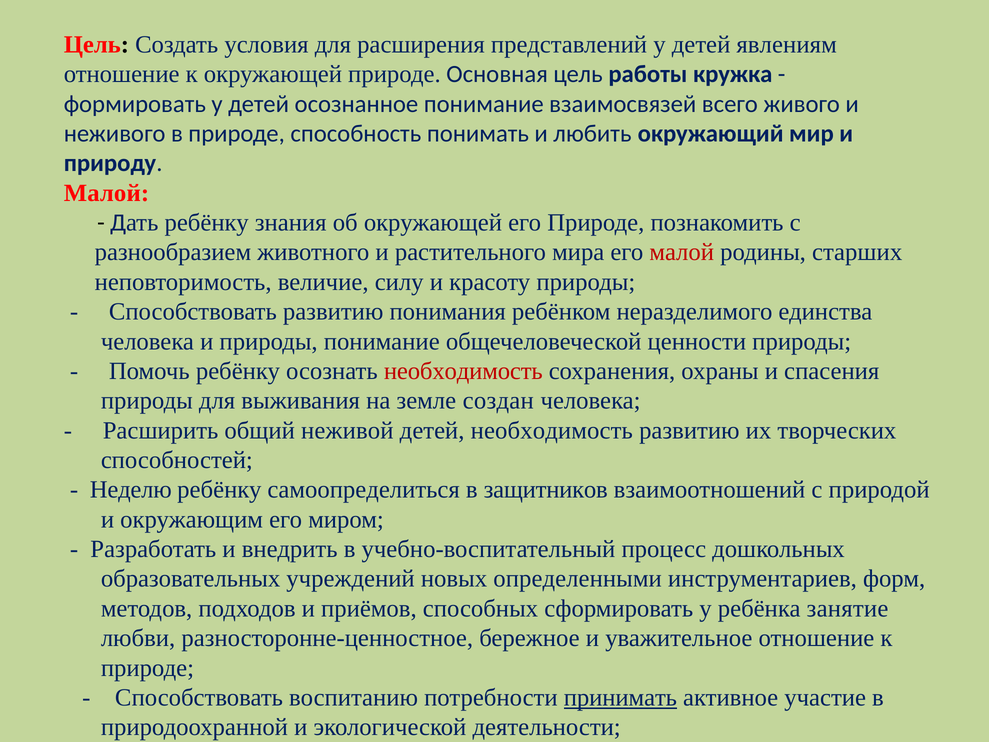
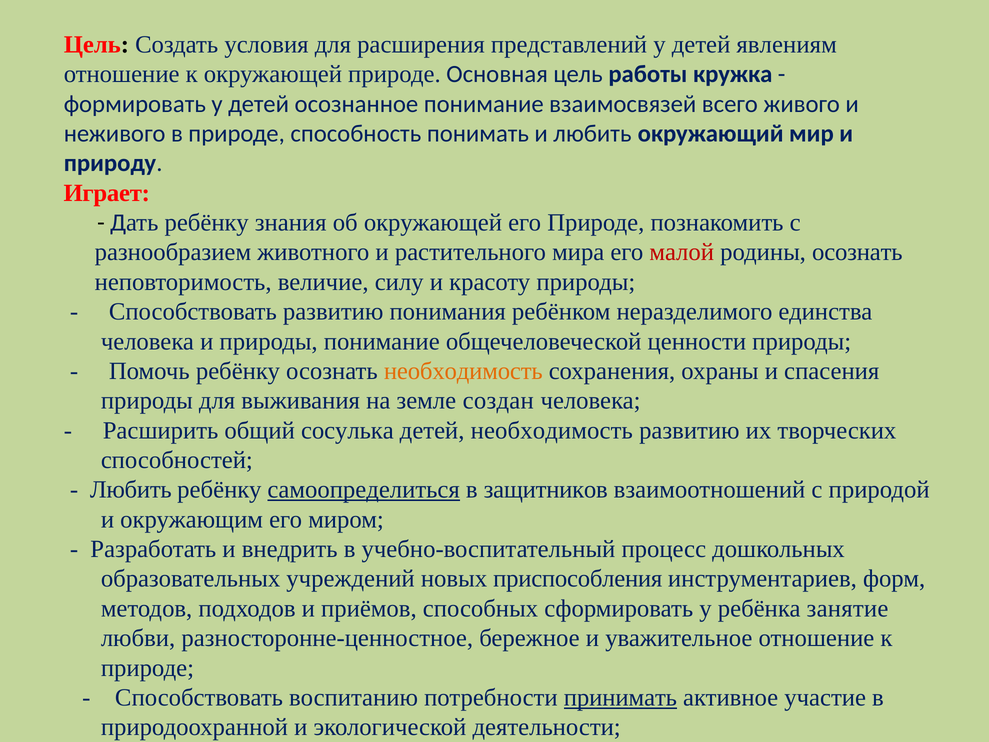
Малой: Малой -> Играет (107, 193)
родины старших: старших -> осознать (857, 252)
необходимость colour: red -> orange (463, 371)
неживой: неживой -> сосулька (347, 430)
Неделю: Неделю -> Любить (131, 490)
самоопределиться underline: none -> present (364, 490)
определенными: определенными -> приспособления (578, 579)
